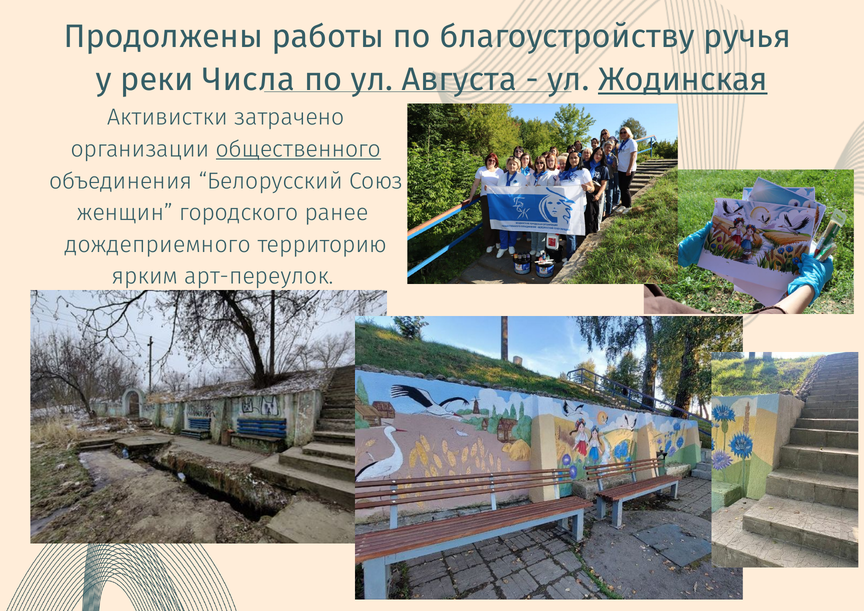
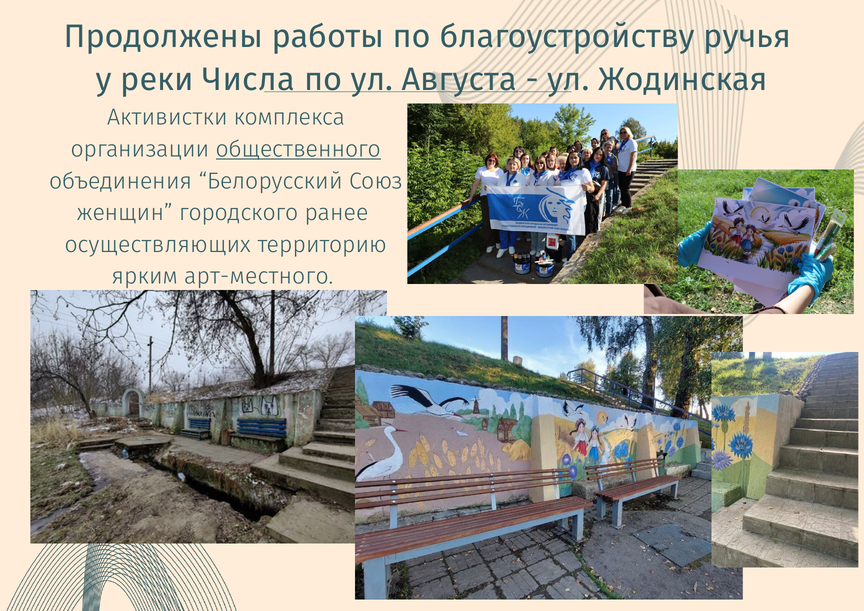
Жодинская underline: present -> none (683, 80)
затрачено: затрачено -> комплекса (289, 117)
дождеприемного: дождеприемного -> осуществляющих (158, 245)
арт-переулок: арт-переулок -> арт-местного (259, 276)
